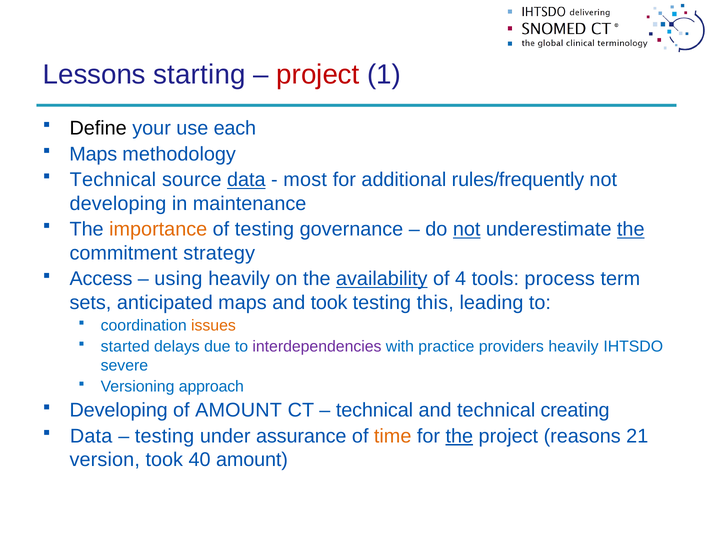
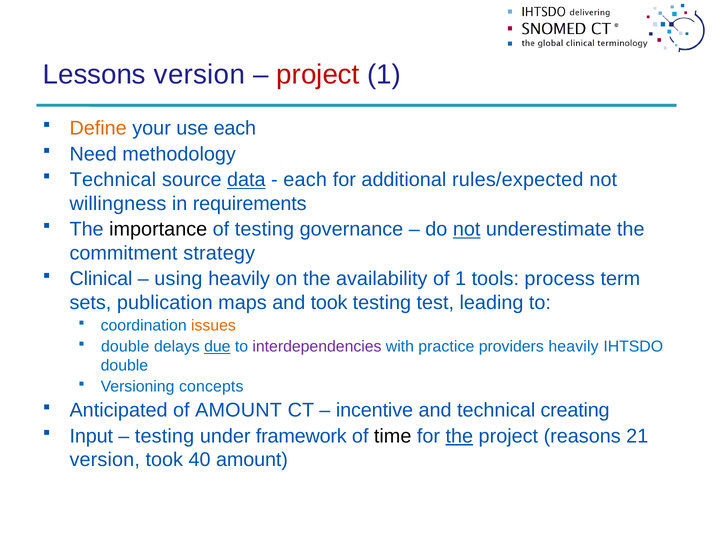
Lessons starting: starting -> version (199, 75)
Define colour: black -> orange (98, 128)
Maps: Maps -> Need (93, 154)
most: most -> each (305, 180)
rules/frequently: rules/frequently -> rules/expected (518, 180)
developing: developing -> willingness (118, 204)
maintenance: maintenance -> requirements (250, 204)
importance colour: orange -> black (158, 229)
the underline: present -> none (631, 229)
Access: Access -> Clinical (101, 279)
availability underline: present -> none (382, 279)
of 4: 4 -> 1 (461, 279)
anticipated: anticipated -> publication (165, 303)
this: this -> test (435, 303)
started: started -> double (125, 347)
due underline: none -> present (217, 347)
severe: severe -> double (124, 366)
approach: approach -> concepts (211, 387)
Developing: Developing -> Anticipated (119, 410)
technical: technical -> incentive (374, 410)
Data: Data -> Input (91, 436)
assurance: assurance -> framework (301, 436)
time colour: orange -> black (393, 436)
